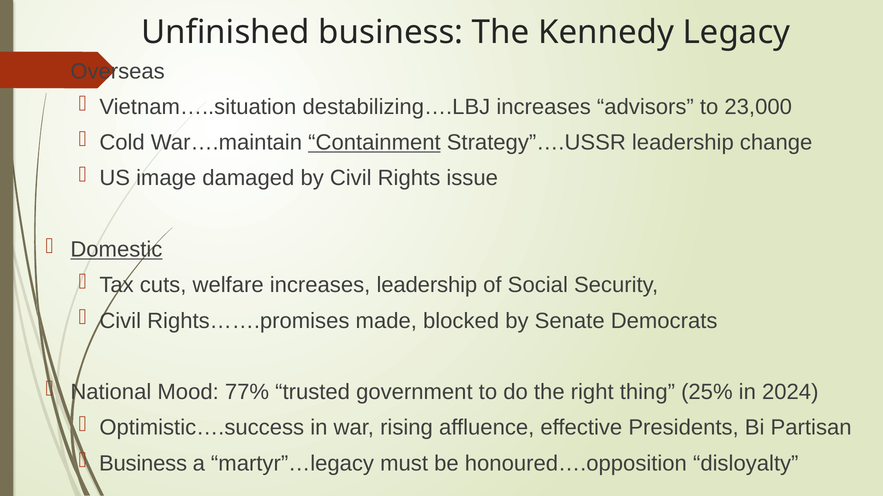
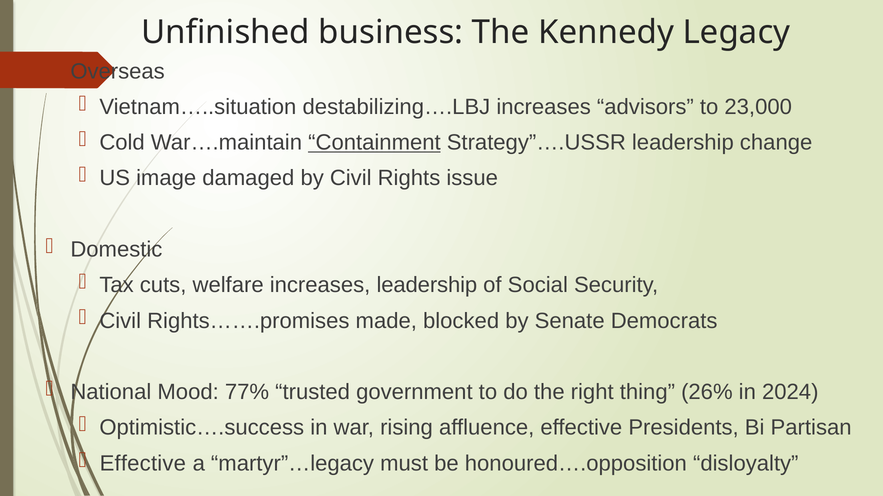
Domestic underline: present -> none (116, 250)
25%: 25% -> 26% (707, 393)
Business: Business -> Effective (143, 464)
